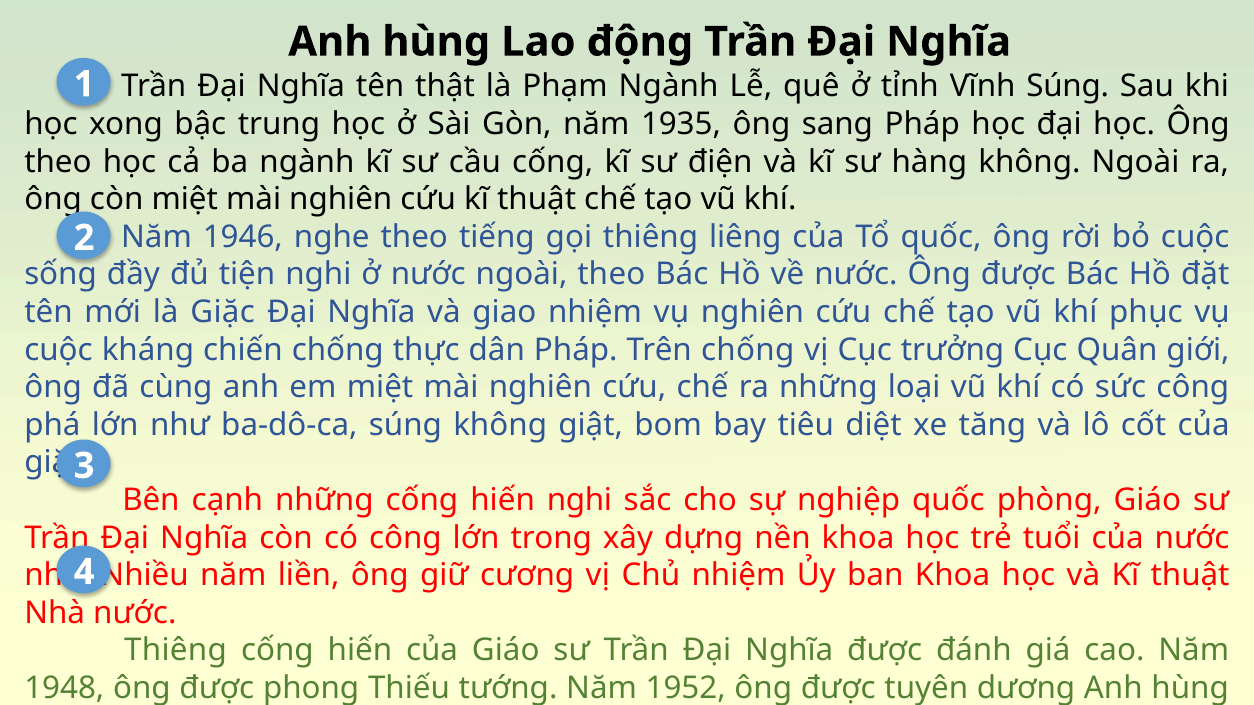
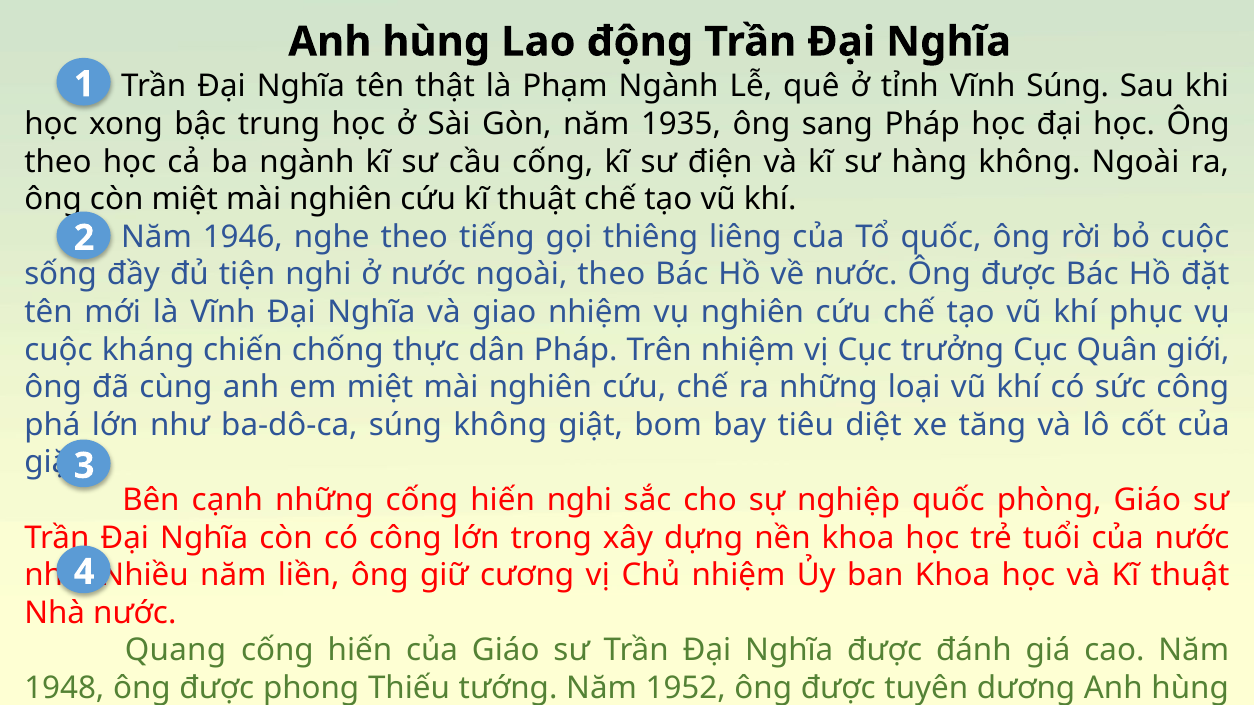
là Giặc: Giặc -> Vĩnh (223, 312)
Trên chống: chống -> nhiệm (748, 350)
Thiêng: Thiêng -> Quang (176, 651)
